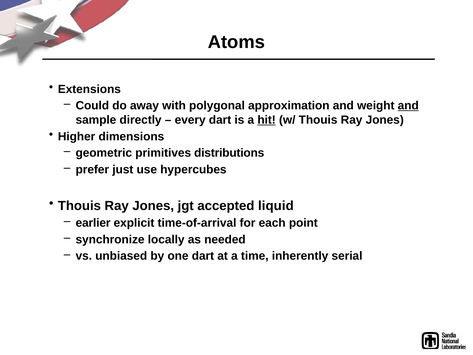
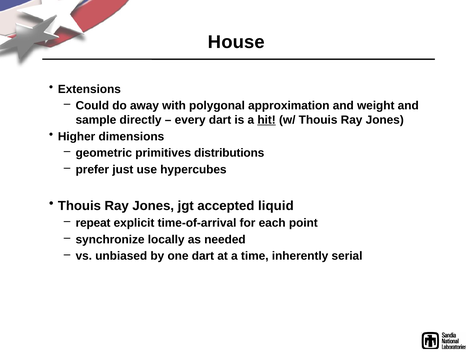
Atoms: Atoms -> House (236, 42)
and underline: present -> none (408, 106)
earlier: earlier -> repeat (93, 223)
